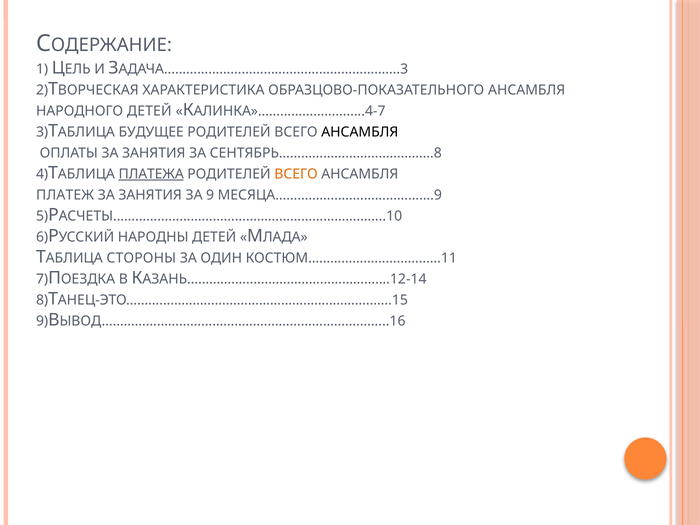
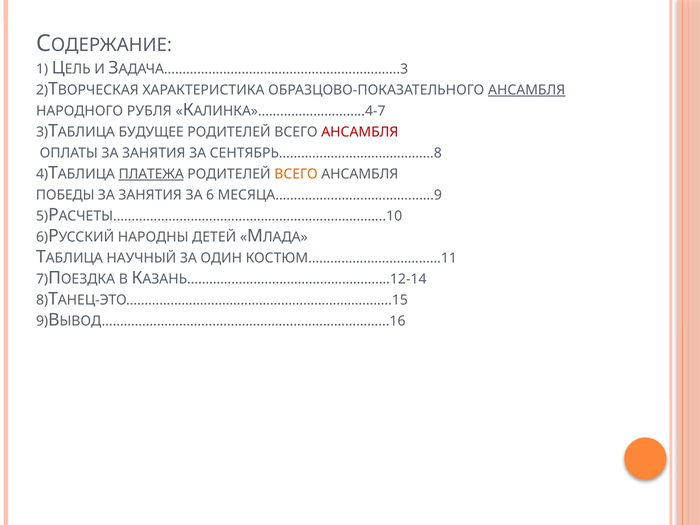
АНСАМБЛЯ underline: none -> present (527, 90)
НАРОДНОГО ДЕТЕЙ: ДЕТЕЙ -> РУБЛЯ (149, 111)
АНСАМБЛЯ colour: black -> red (360, 132)
ПЛАТЕЖ: ПЛАТЕЖ -> ПОБЕДЫ (65, 195)
ЗА 9: 9 -> 6 (210, 195)
СТОРОНЫ: СТОРОНЫ -> НАУЧНЫЙ (141, 258)
